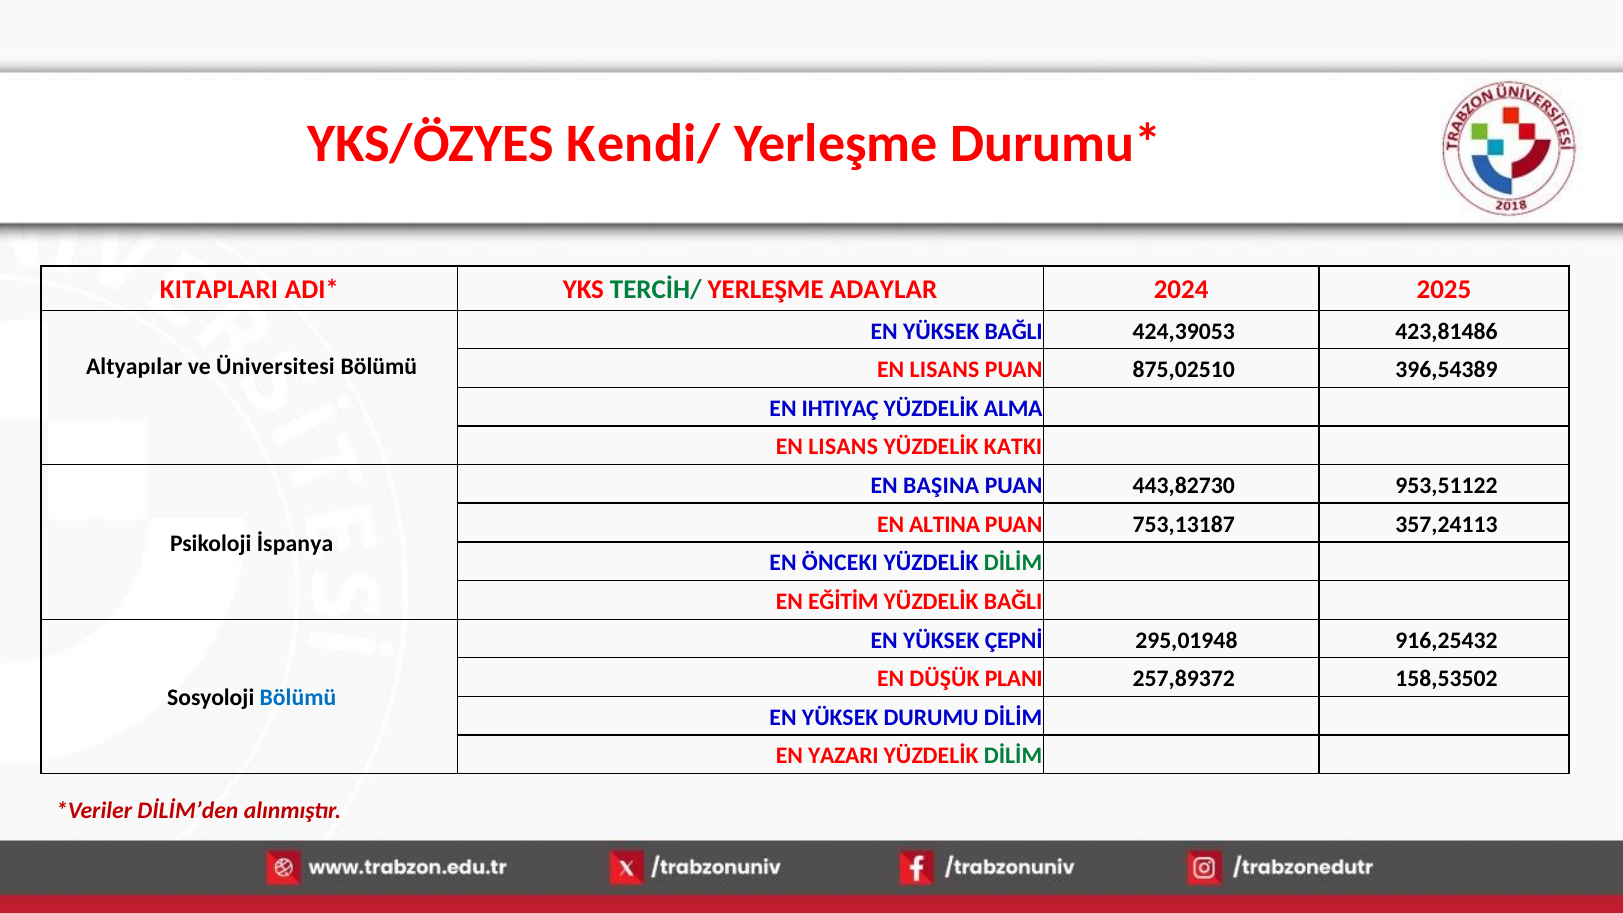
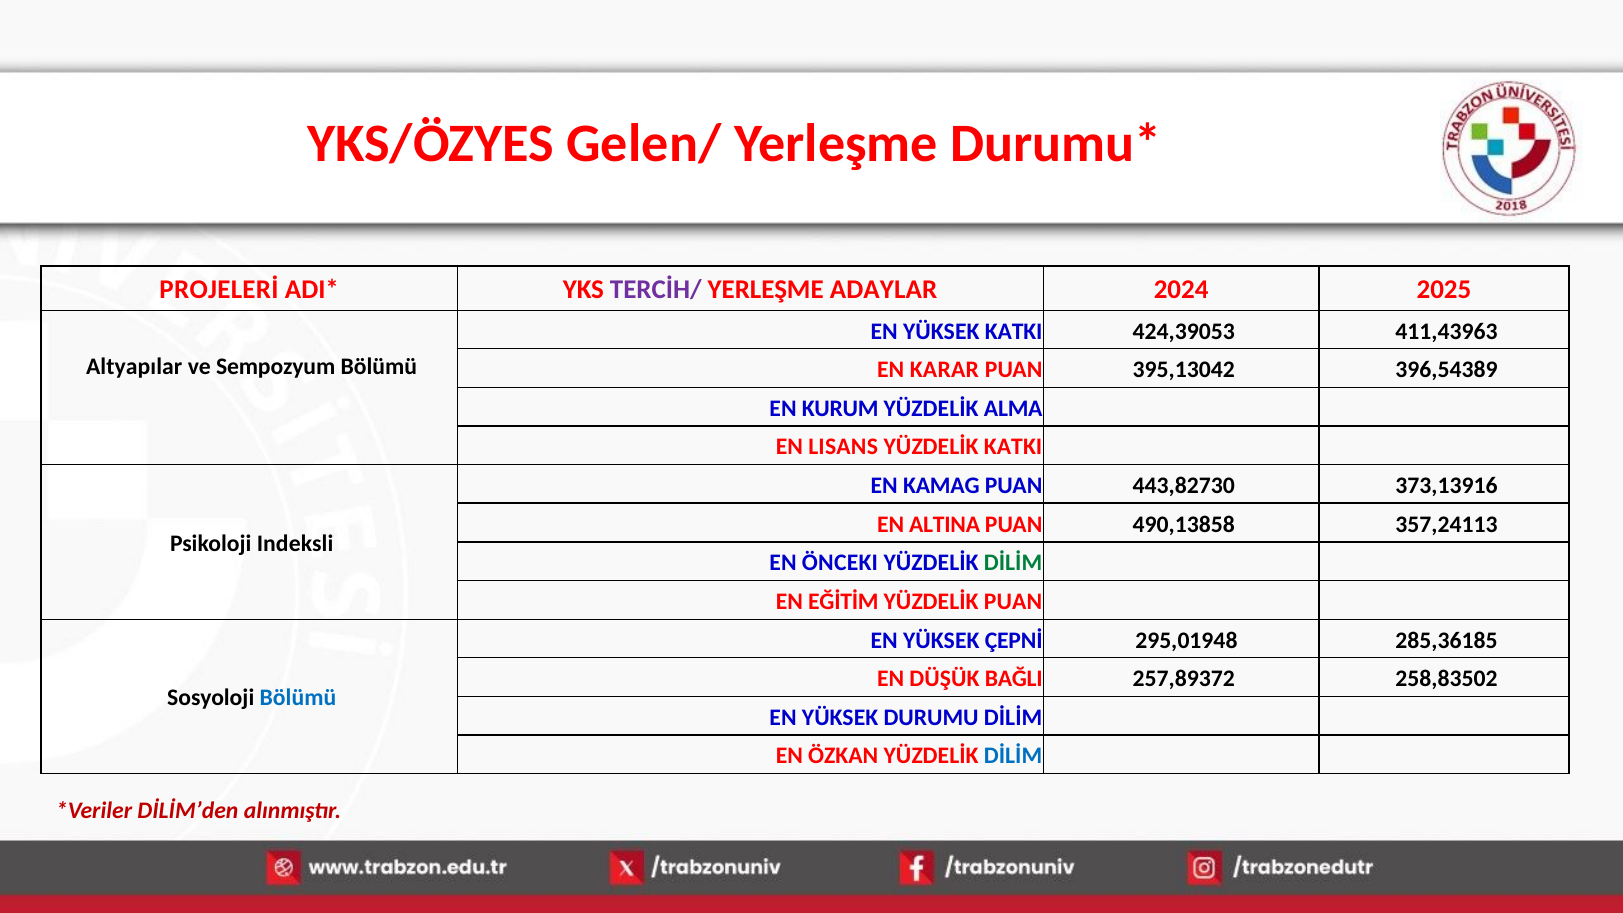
Kendi/: Kendi/ -> Gelen/ (644, 144)
KITAPLARI: KITAPLARI -> PROJELERİ (219, 290)
TERCİH/ colour: green -> purple (656, 290)
YÜKSEK BAĞLI: BAĞLI -> KATKI (1014, 331)
423,81486: 423,81486 -> 411,43963 (1447, 331)
Üniversitesi: Üniversitesi -> Sempozyum (276, 367)
LISANS: LISANS -> KARAR (944, 370)
875,02510: 875,02510 -> 395,13042 (1184, 370)
IHTIYAÇ: IHTIYAÇ -> KURUM (840, 408)
BAŞINA: BAŞINA -> KAMAG (941, 486)
953,51122: 953,51122 -> 373,13916 (1447, 486)
753,13187: 753,13187 -> 490,13858 (1184, 524)
İspanya: İspanya -> Indeksli (295, 543)
YÜZDELİK BAĞLI: BAĞLI -> PUAN (1013, 602)
916,25432: 916,25432 -> 285,36185 (1447, 640)
PLANI: PLANI -> BAĞLI (1014, 679)
158,53502: 158,53502 -> 258,83502 (1447, 679)
YAZARI: YAZARI -> ÖZKAN (843, 756)
DİLİM colour: green -> blue (1013, 756)
